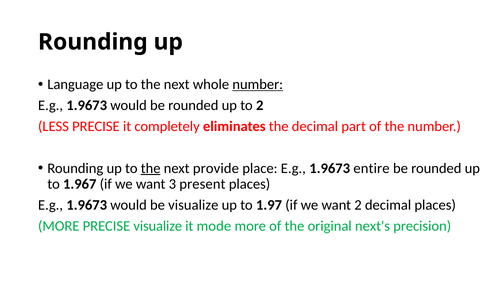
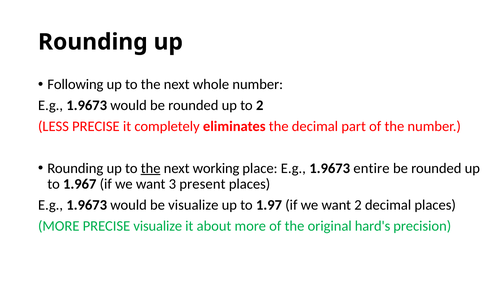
Language: Language -> Following (75, 84)
number underline: present -> none (258, 84)
provide: provide -> working (216, 168)
mode: mode -> about (214, 226)
next's: next's -> hard's (373, 226)
